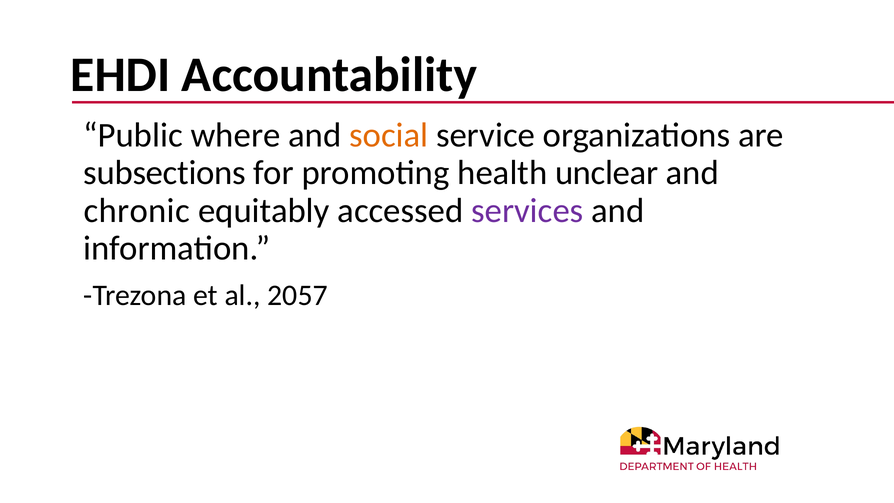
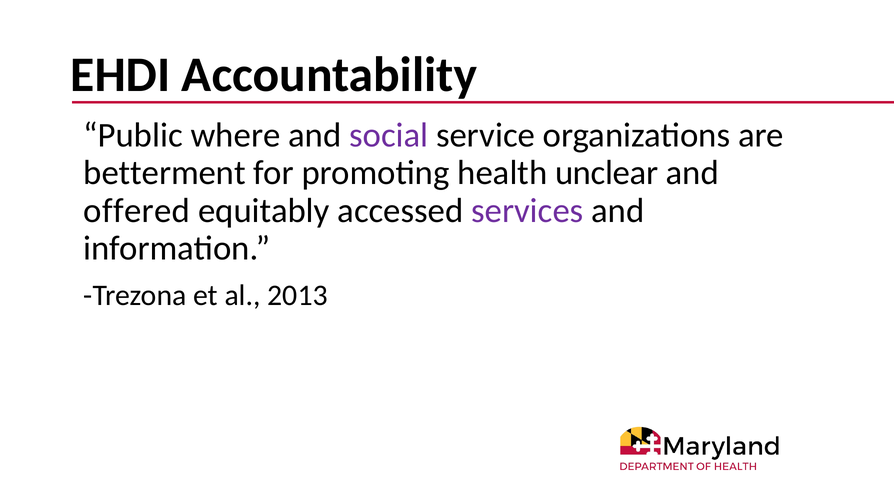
social colour: orange -> purple (389, 135)
subsections: subsections -> betterment (165, 173)
chronic: chronic -> offered (137, 211)
2057: 2057 -> 2013 (298, 295)
